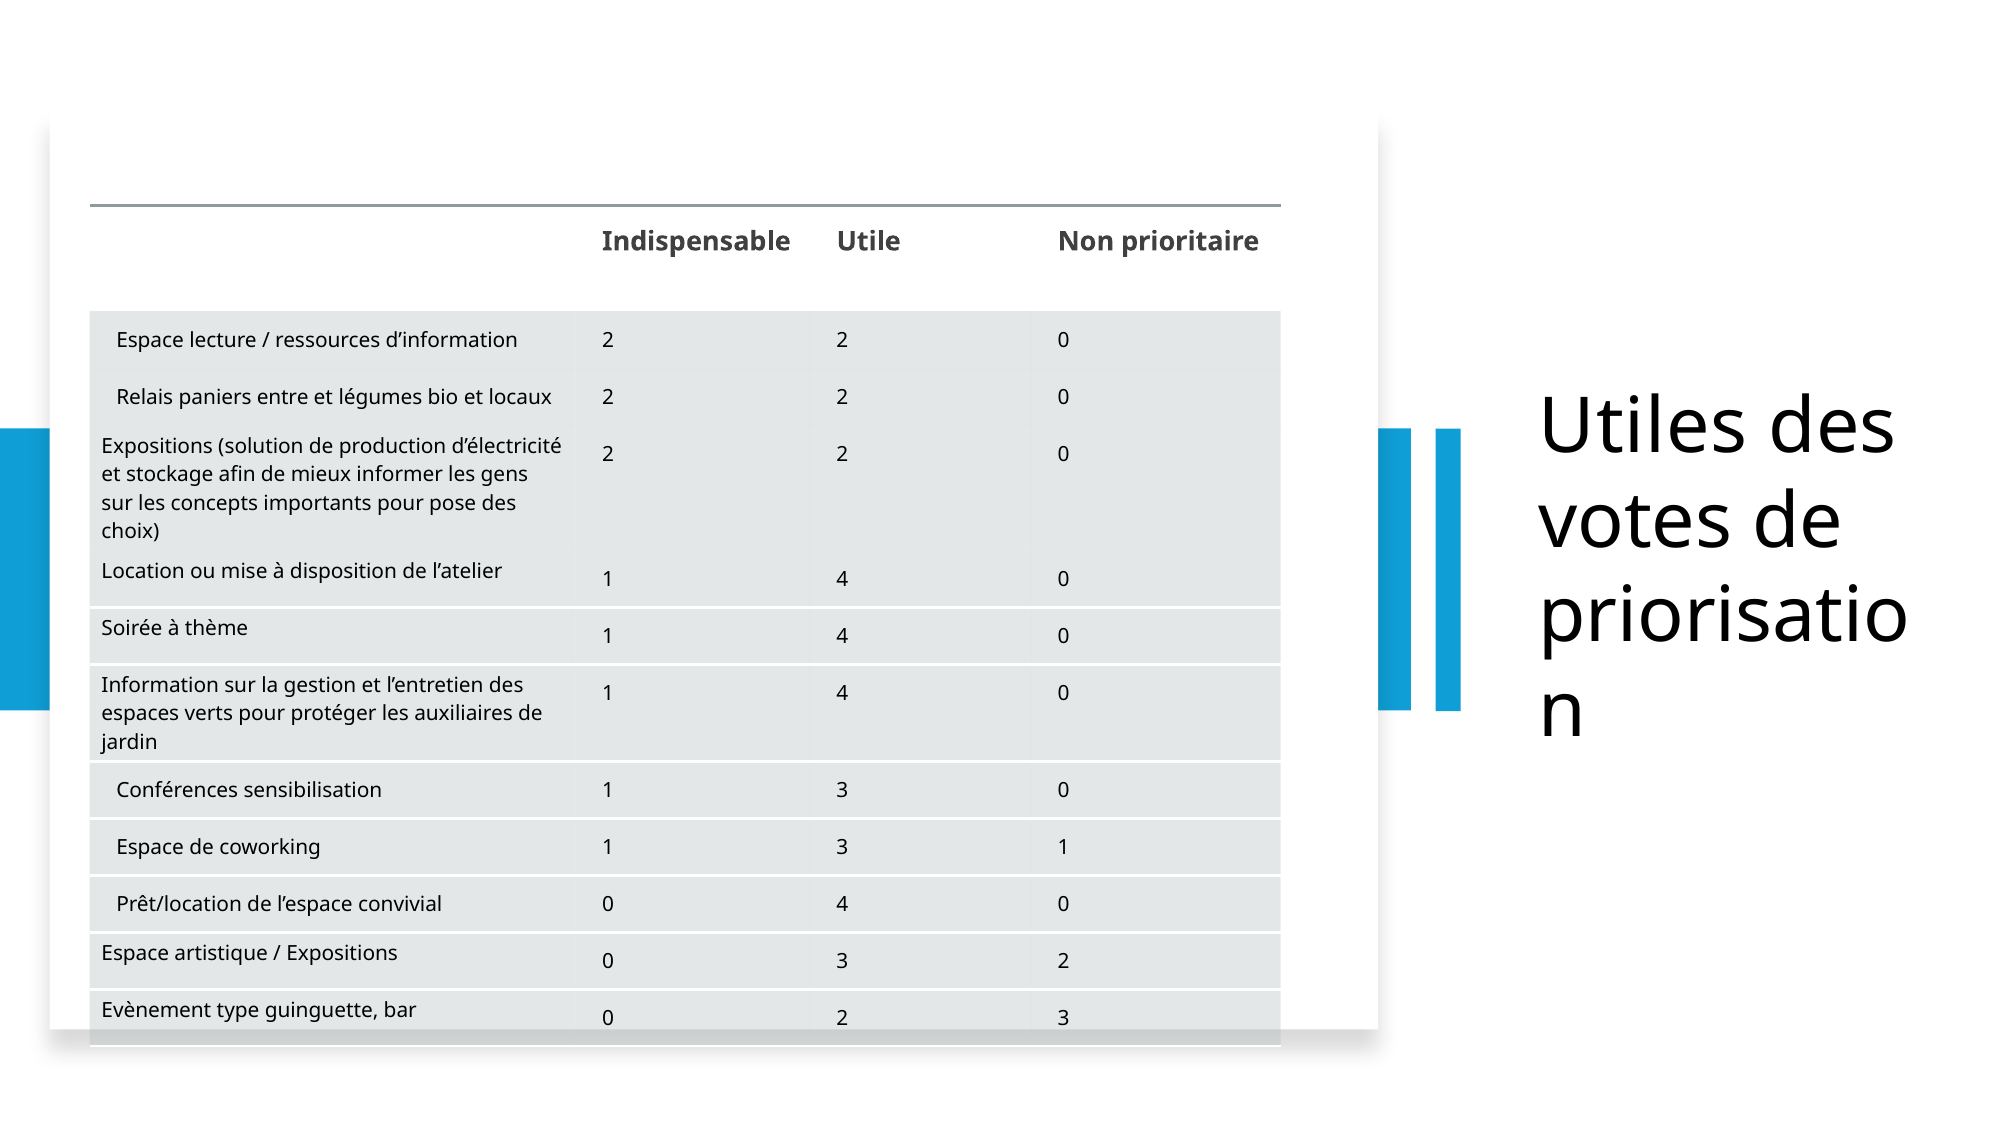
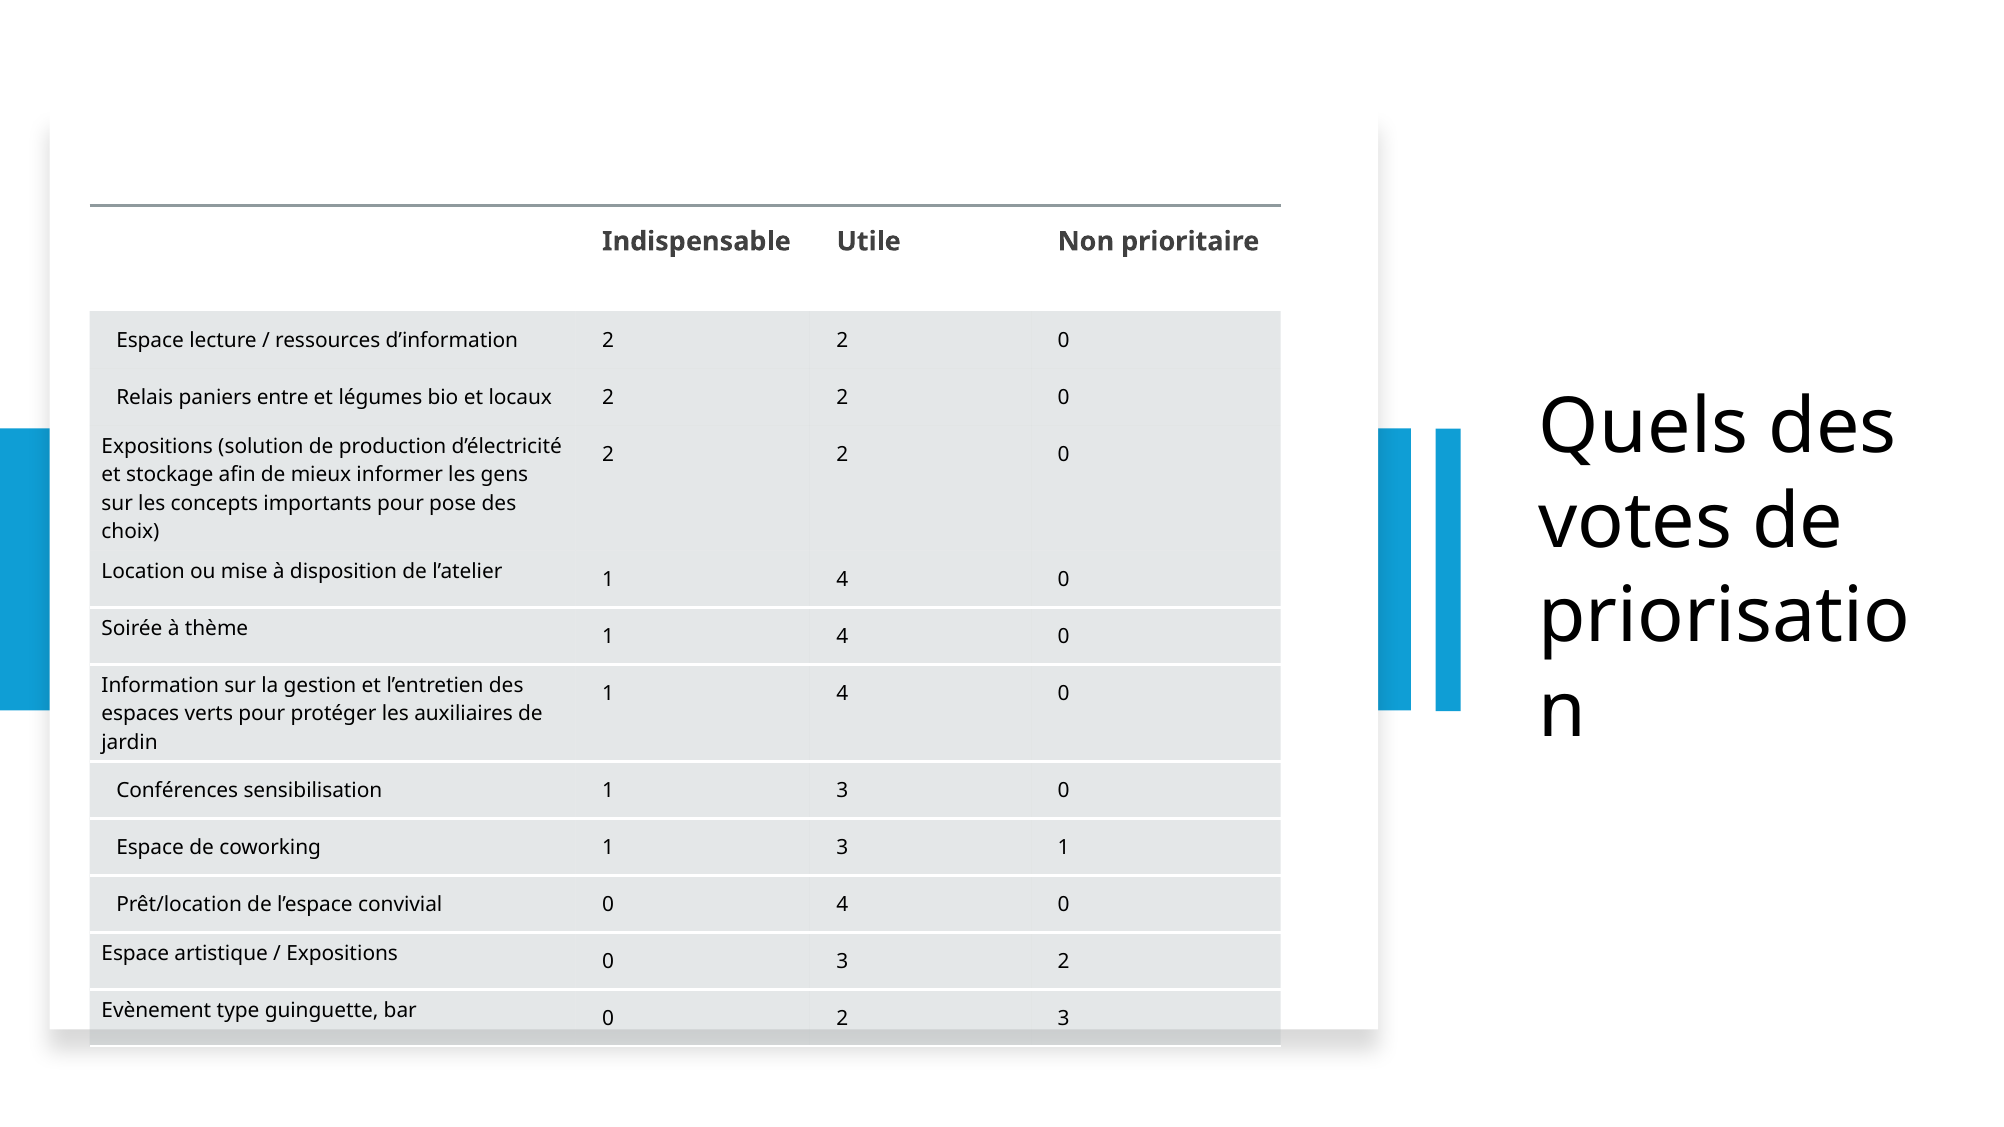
Utiles: Utiles -> Quels (1643, 427)
